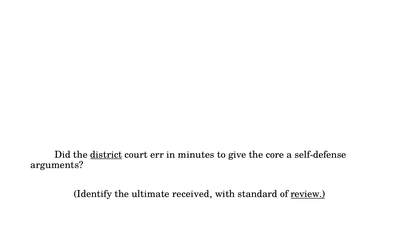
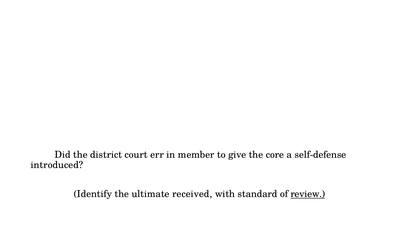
district underline: present -> none (106, 154)
minutes: minutes -> member (196, 154)
arguments: arguments -> introduced (57, 165)
